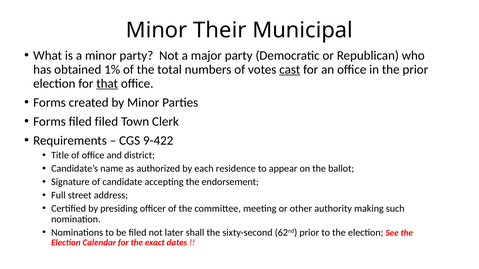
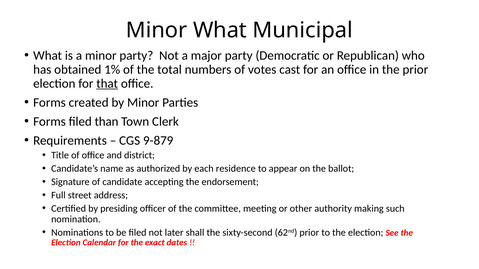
Minor Their: Their -> What (220, 30)
cast underline: present -> none (290, 70)
filed filed: filed -> than (107, 122)
9-422: 9-422 -> 9-879 (158, 141)
